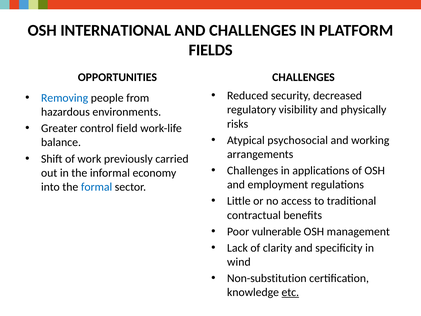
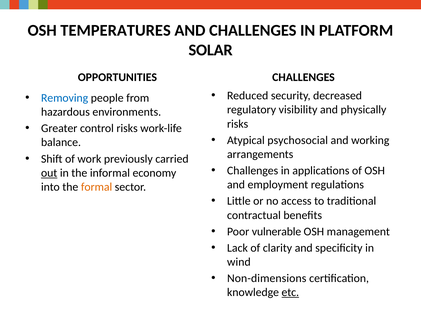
INTERNATIONAL: INTERNATIONAL -> TEMPERATURES (116, 30)
FIELDS: FIELDS -> SOLAR (211, 50)
control field: field -> risks (127, 128)
out underline: none -> present (49, 173)
formal colour: blue -> orange (97, 187)
Non-substitution: Non-substitution -> Non-dimensions (267, 278)
